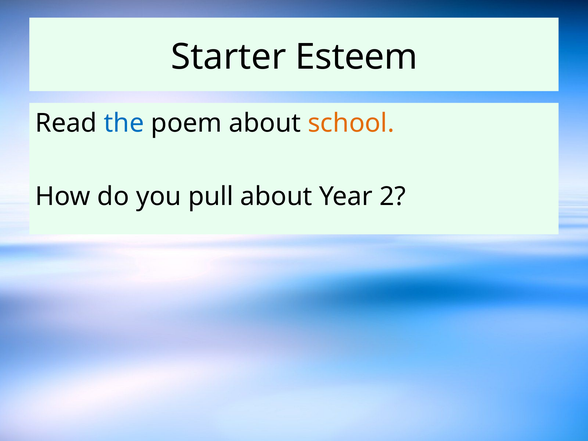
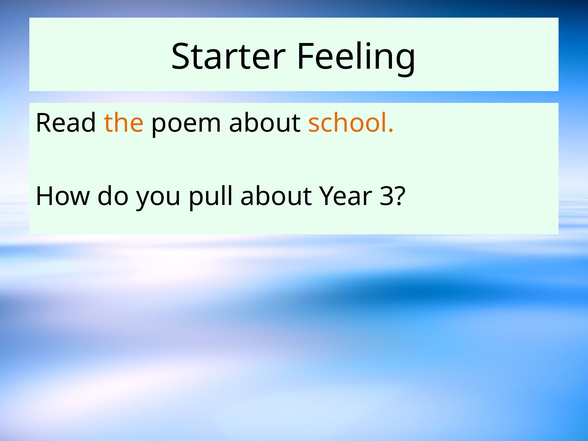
Esteem: Esteem -> Feeling (356, 57)
the colour: blue -> orange (124, 123)
2: 2 -> 3 (393, 197)
